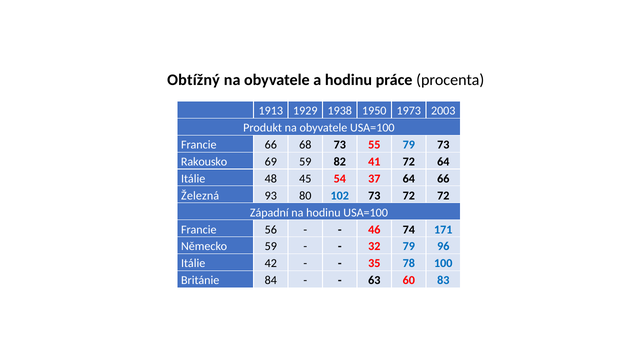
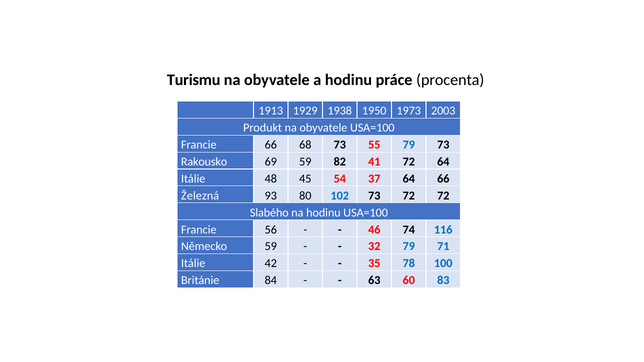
Obtížný: Obtížný -> Turismu (194, 80)
Západní: Západní -> Slabého (269, 213)
171: 171 -> 116 (443, 230)
96: 96 -> 71 (443, 247)
